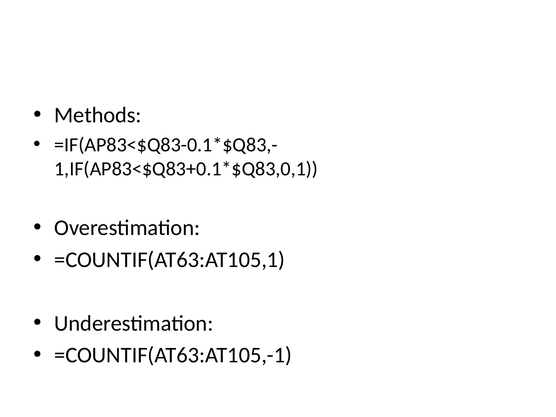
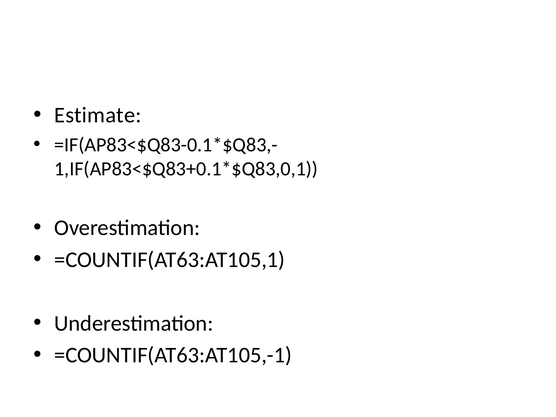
Methods: Methods -> Estimate (98, 115)
